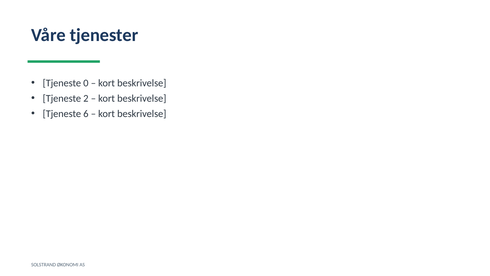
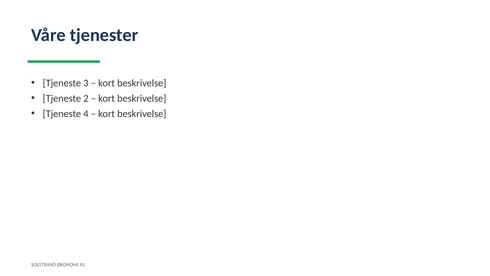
0: 0 -> 3 (86, 83)
6: 6 -> 4 (86, 114)
